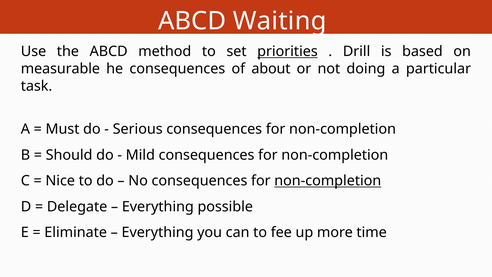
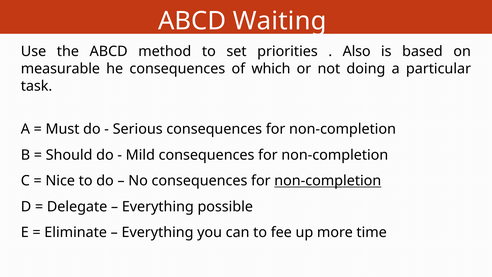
priorities underline: present -> none (287, 51)
Drill: Drill -> Also (357, 51)
about: about -> which (271, 69)
